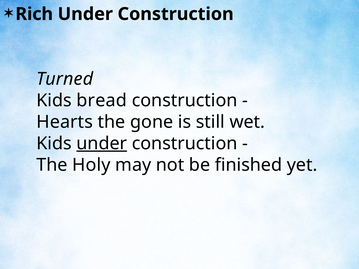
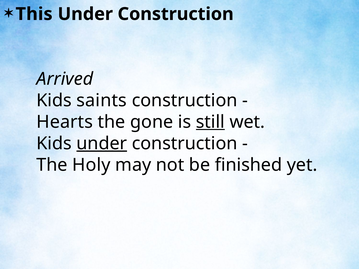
Rich: Rich -> This (34, 14)
Turned: Turned -> Arrived (65, 79)
bread: bread -> saints (102, 100)
still underline: none -> present (210, 122)
